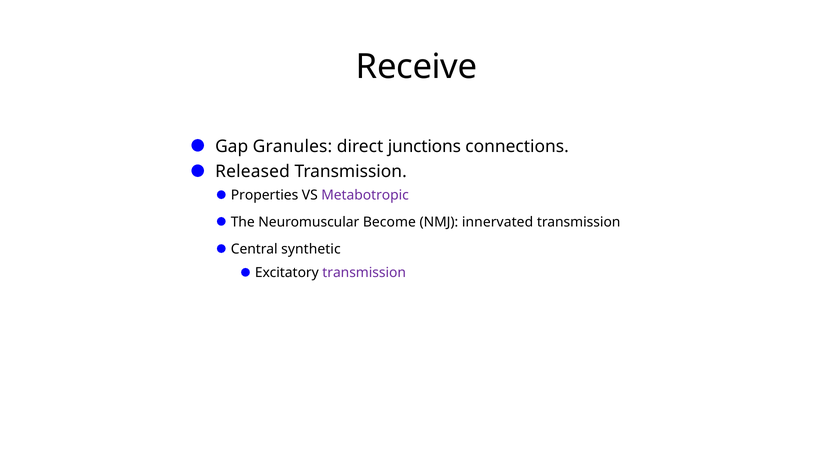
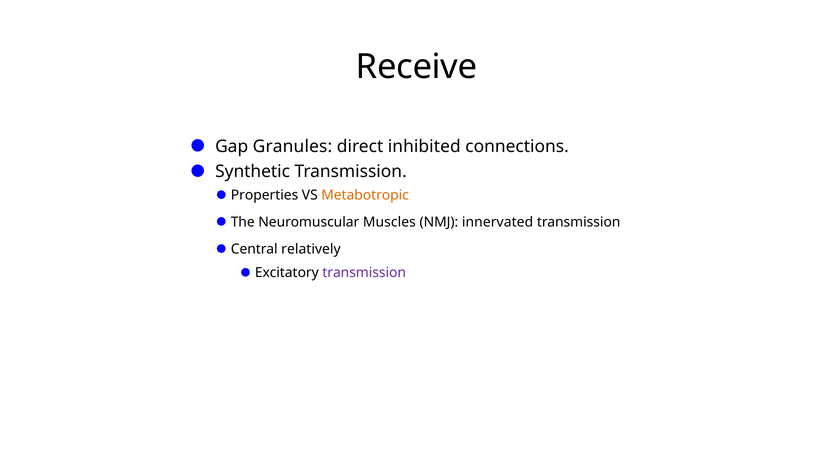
junctions: junctions -> inhibited (424, 147)
Released: Released -> Synthetic (253, 172)
Metabotropic colour: purple -> orange (365, 195)
Become: Become -> Muscles (389, 222)
synthetic: synthetic -> relatively (311, 249)
